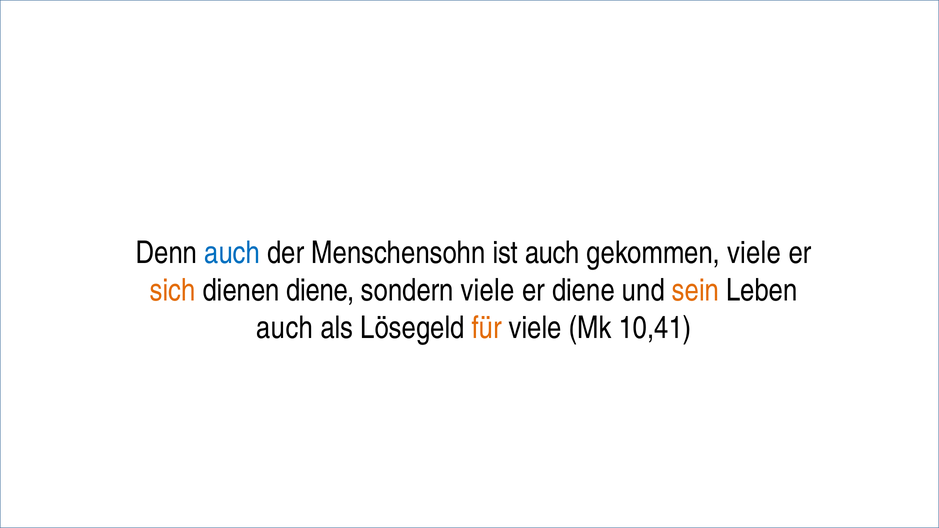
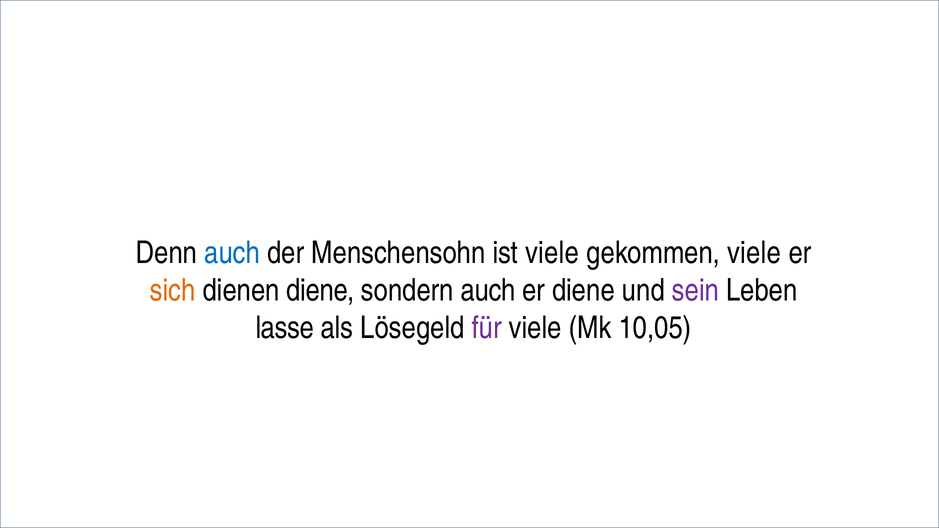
ist auch: auch -> viele (552, 253)
sondern viele: viele -> auch (488, 291)
sein colour: orange -> purple (695, 291)
auch: auch -> lasse (285, 328)
für colour: orange -> purple (487, 328)
10,41: 10,41 -> 10,05 (655, 328)
